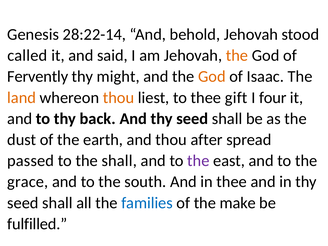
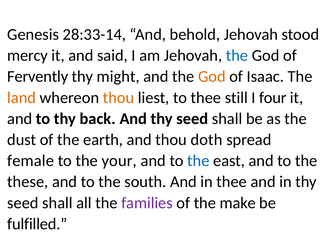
28:22-14: 28:22-14 -> 28:33-14 (94, 34)
called: called -> mercy (27, 56)
the colour: orange -> blue (237, 56)
gift: gift -> still (236, 98)
after: after -> doth (206, 140)
passed: passed -> female (31, 161)
the shall: shall -> your (119, 161)
the colour: purple -> blue (198, 161)
grace: grace -> these (28, 182)
families colour: blue -> purple (147, 203)
